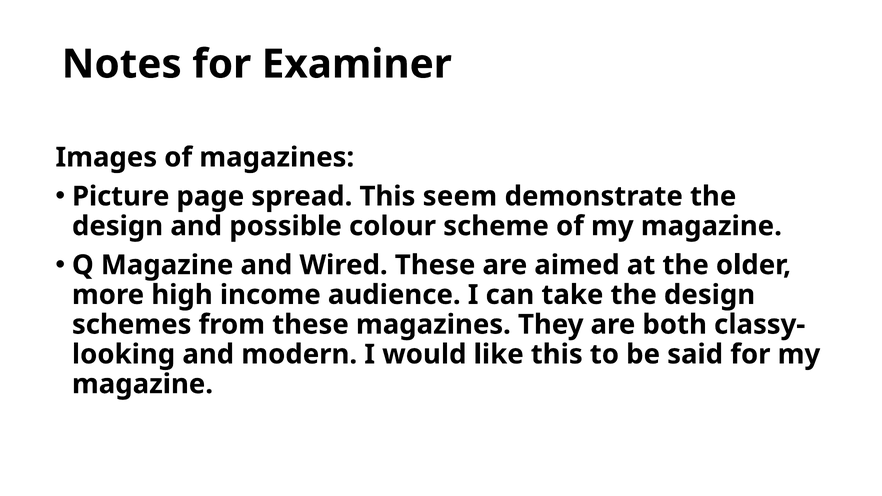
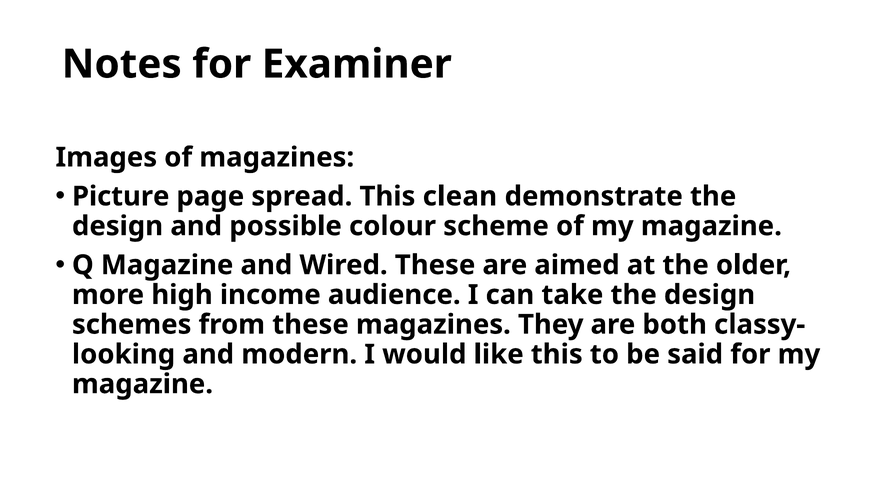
seem: seem -> clean (460, 196)
